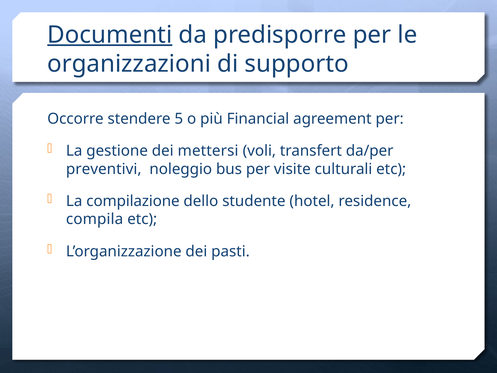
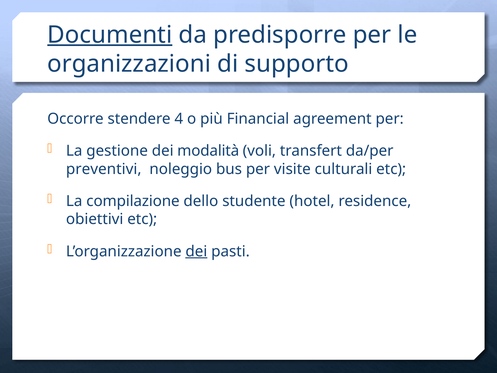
5: 5 -> 4 (179, 119)
mettersi: mettersi -> modalità (208, 151)
compila: compila -> obiettivi (95, 219)
dei underline: none -> present (196, 251)
